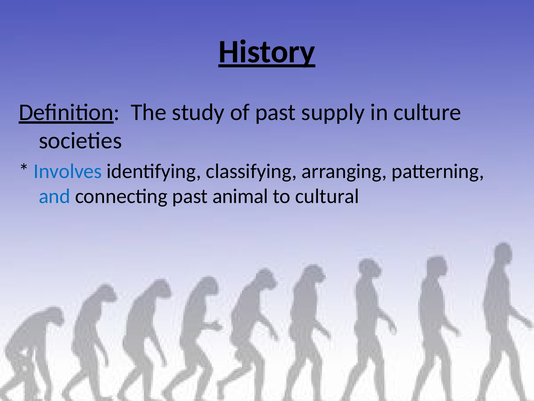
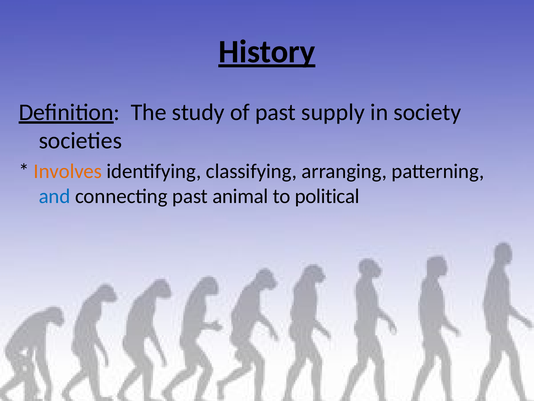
culture: culture -> society (427, 112)
Involves colour: blue -> orange (68, 171)
cultural: cultural -> political (327, 196)
